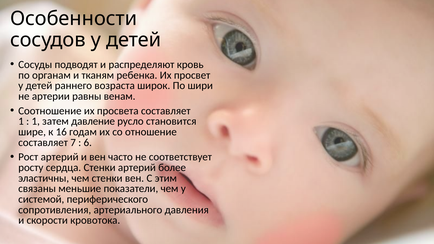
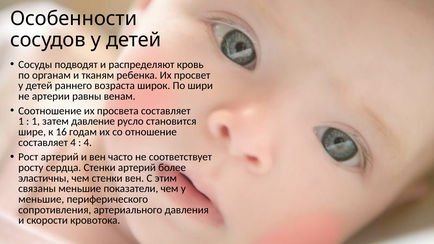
составляет 7: 7 -> 4 (73, 143)
6: 6 -> 4 (88, 143)
системой: системой -> меньшие (41, 199)
